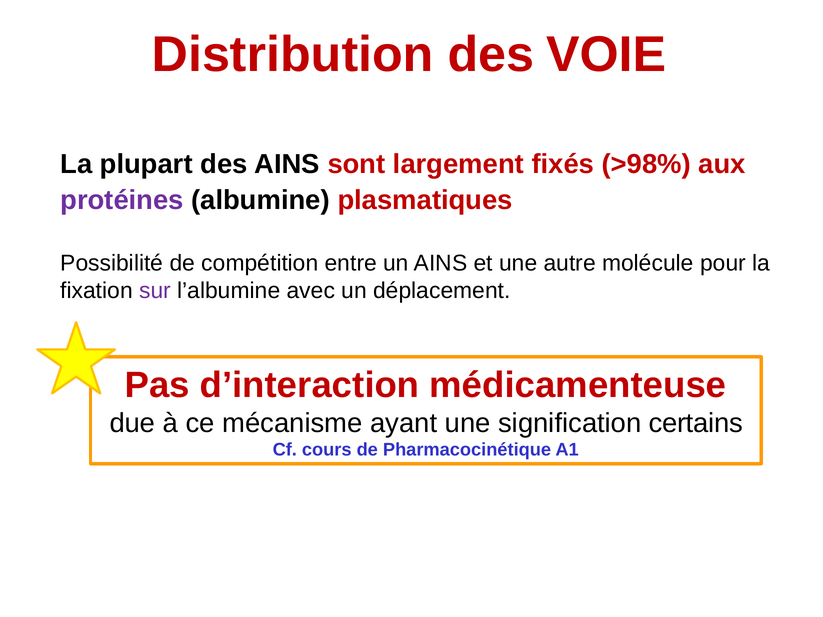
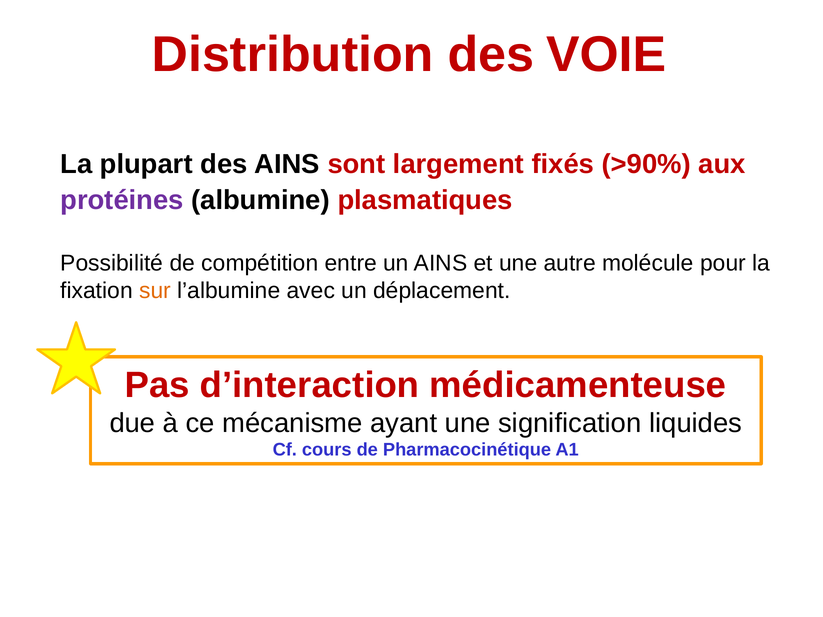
>98%: >98% -> >90% (646, 164)
sur colour: purple -> orange (155, 291)
certains: certains -> liquides (696, 423)
